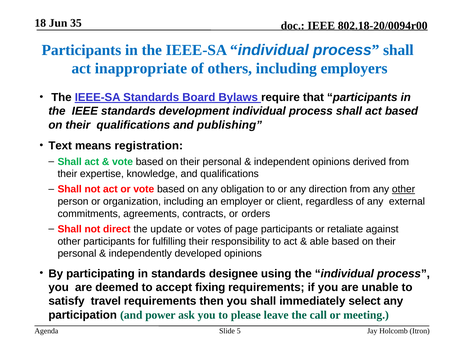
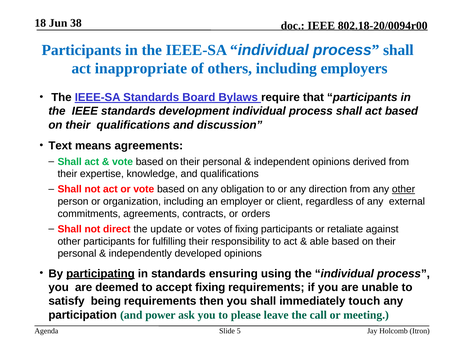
35: 35 -> 38 (76, 23)
publishing: publishing -> discussion (230, 125)
means registration: registration -> agreements (149, 146)
of page: page -> fixing (247, 229)
participating underline: none -> present (100, 274)
designee: designee -> ensuring (233, 274)
travel: travel -> being (106, 301)
select: select -> touch (364, 301)
